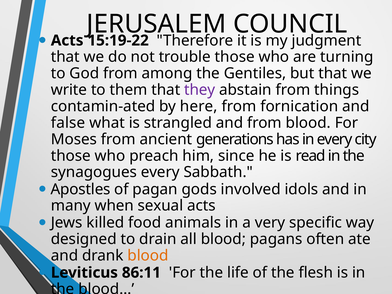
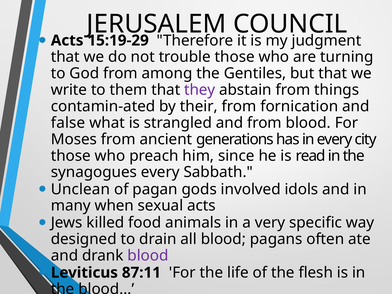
15:19-22: 15:19-22 -> 15:19-29 (118, 40)
here: here -> their (199, 106)
Apostles: Apostles -> Unclean (80, 189)
blood colour: orange -> purple (148, 256)
86:11: 86:11 -> 87:11 (141, 273)
